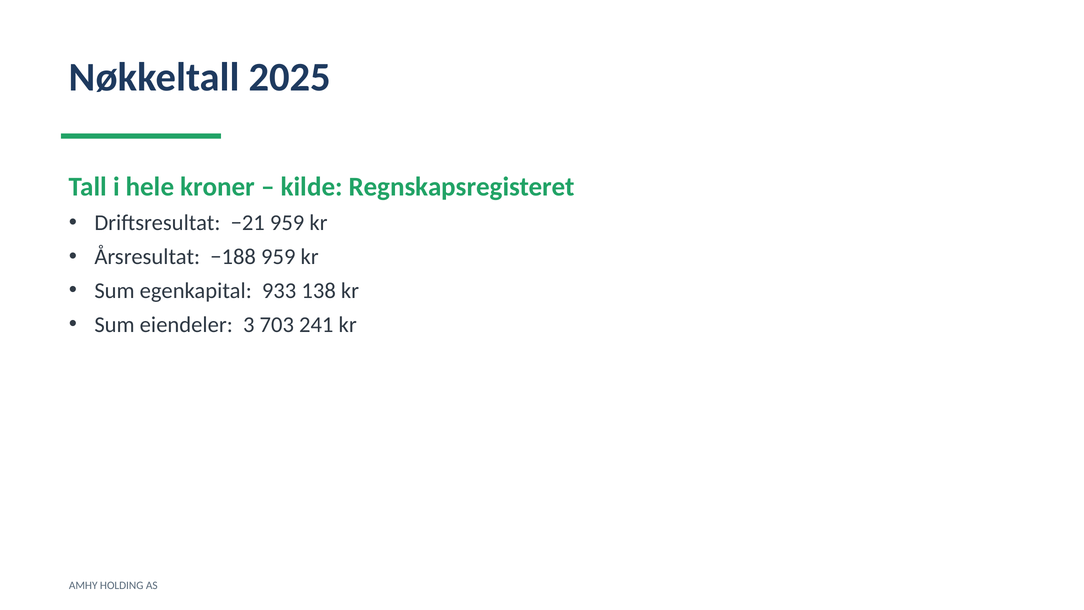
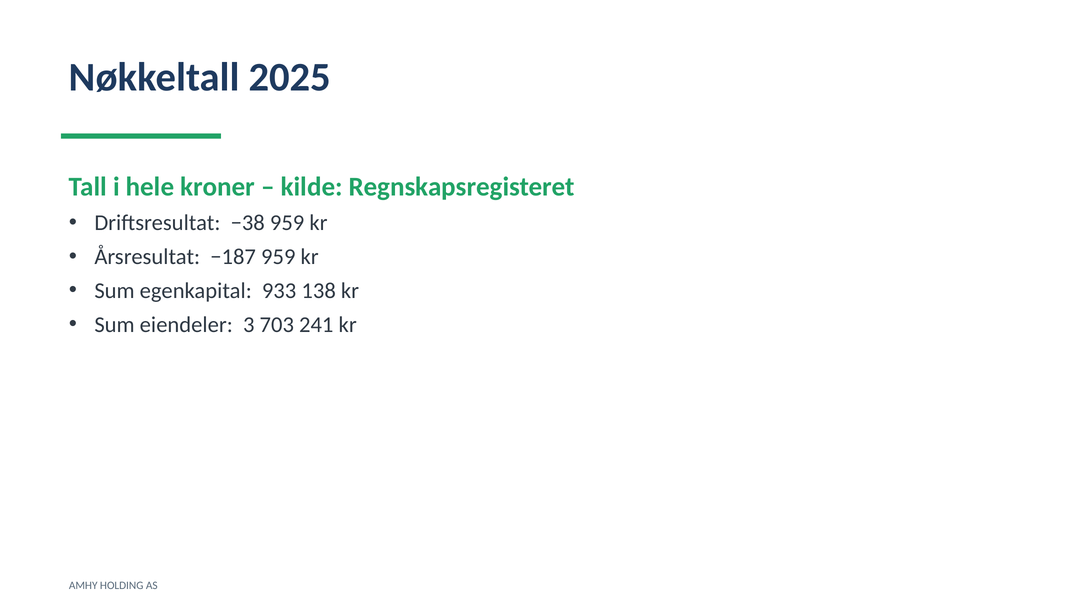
−21: −21 -> −38 (248, 223)
−188: −188 -> −187 (233, 257)
